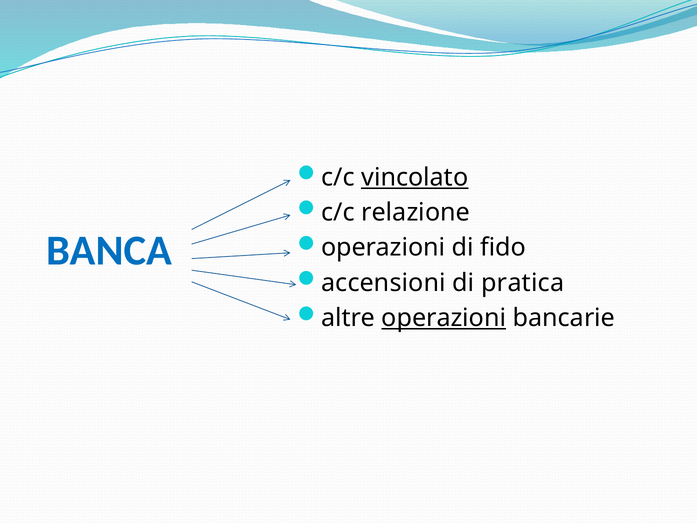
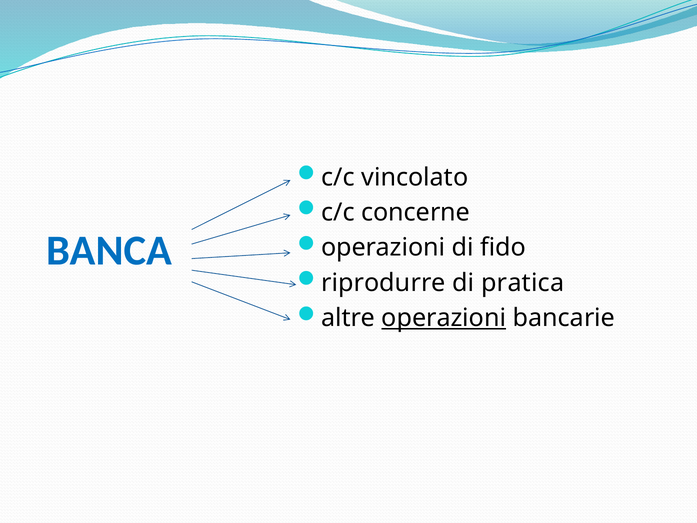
vincolato underline: present -> none (415, 177)
relazione: relazione -> concerne (416, 212)
accensioni: accensioni -> riprodurre (383, 283)
